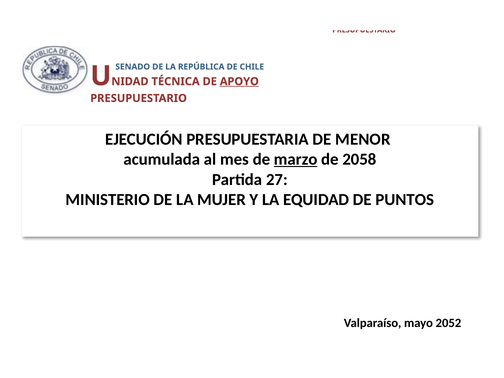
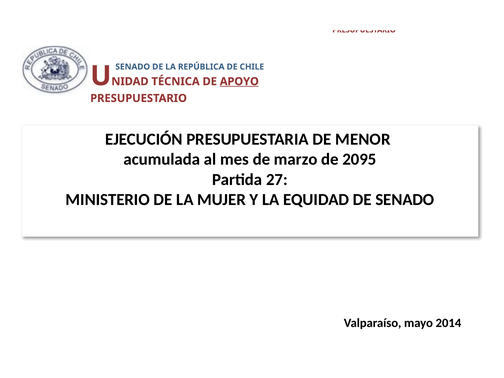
marzo underline: present -> none (296, 159)
2058: 2058 -> 2095 (359, 159)
DE PUNTOS: PUNTOS -> SENADO (405, 200)
2052: 2052 -> 2014 (448, 323)
